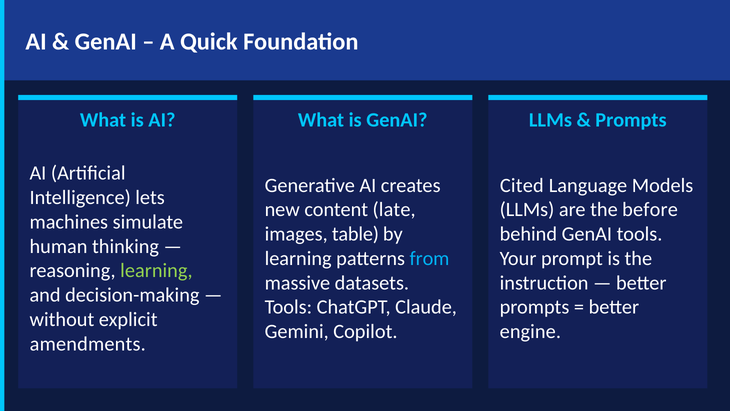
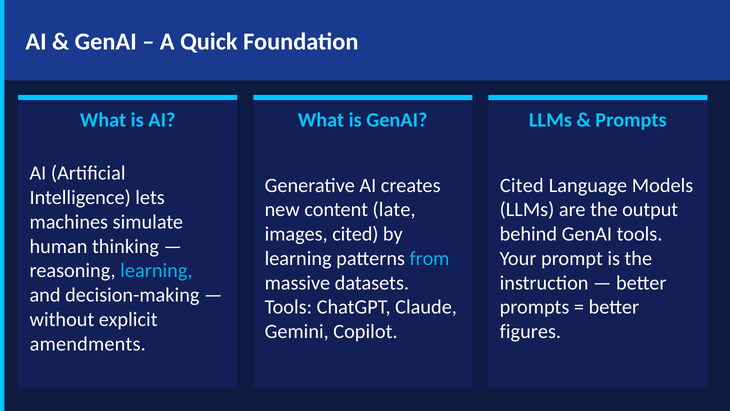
before: before -> output (650, 210)
images table: table -> cited (355, 234)
learning colour: light green -> light blue (156, 270)
engine: engine -> figures (530, 331)
